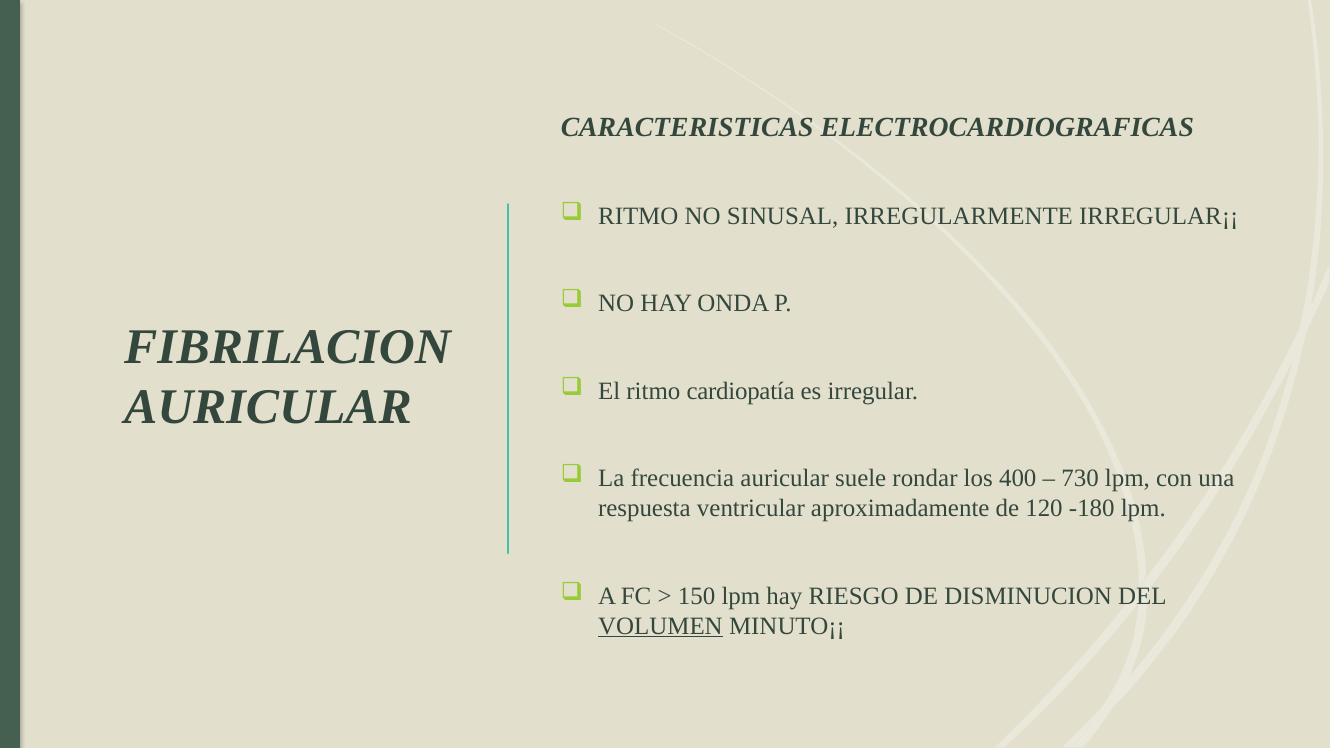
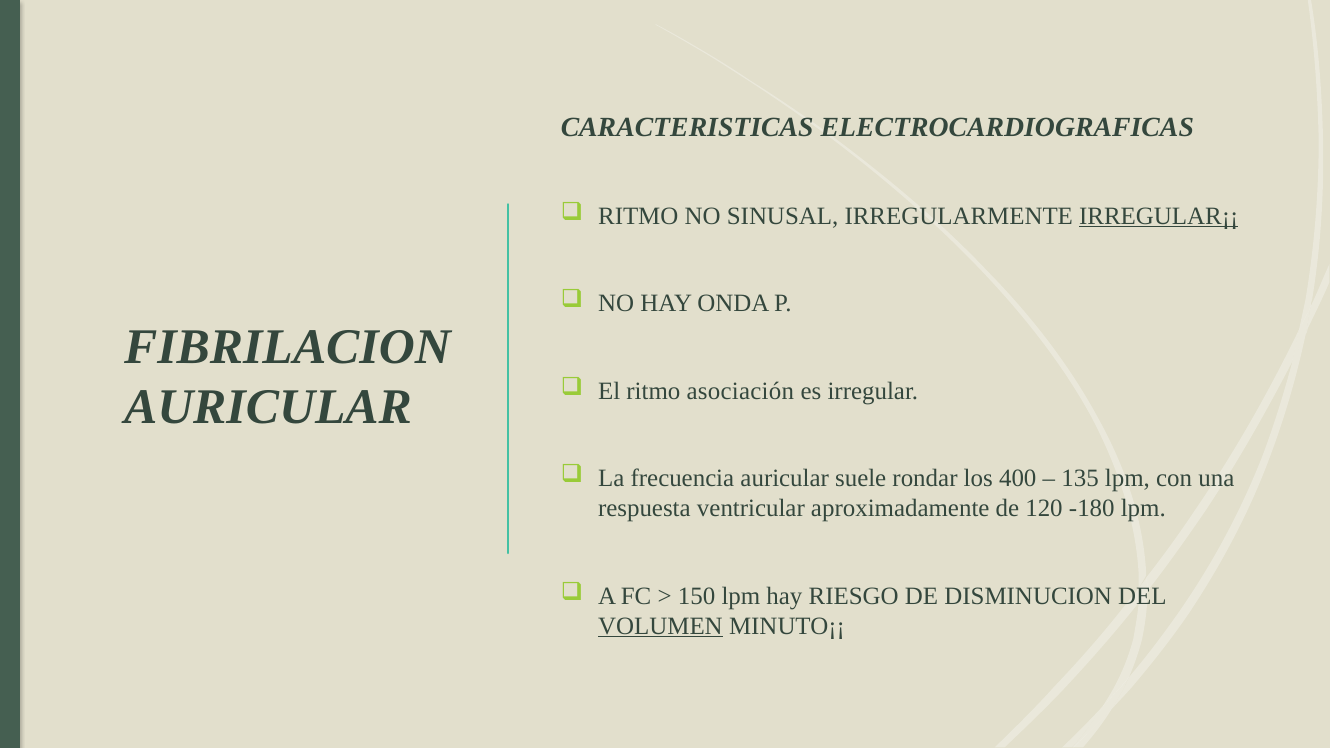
IRREGULAR¡¡ underline: none -> present (1159, 216)
cardiopatía: cardiopatía -> asociación (740, 391)
730: 730 -> 135 (1080, 479)
